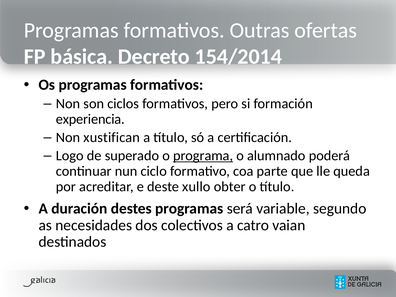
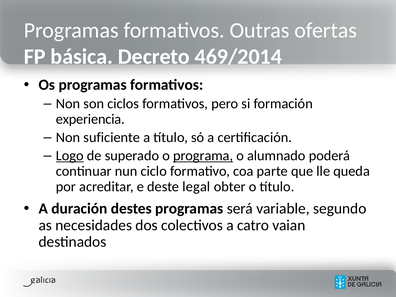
154/2014: 154/2014 -> 469/2014 (238, 57)
xustifican: xustifican -> suficiente (112, 137)
Logo underline: none -> present (70, 156)
xullo: xullo -> legal (196, 187)
